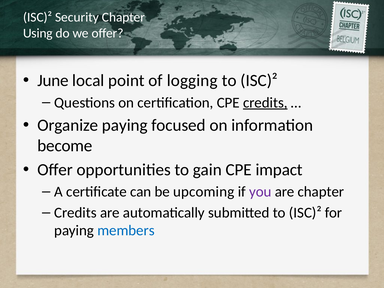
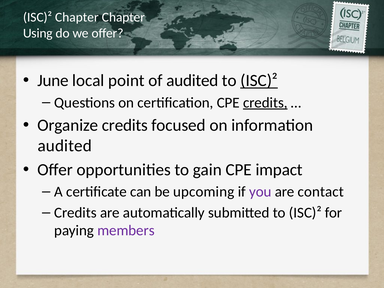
ISC)² Security: Security -> Chapter (77, 17)
of logging: logging -> audited (192, 81)
ISC)² underline: none -> present (259, 81)
Organize paying: paying -> credits (125, 125)
become: become -> audited (65, 146)
are chapter: chapter -> contact (321, 192)
members colour: blue -> purple (126, 231)
